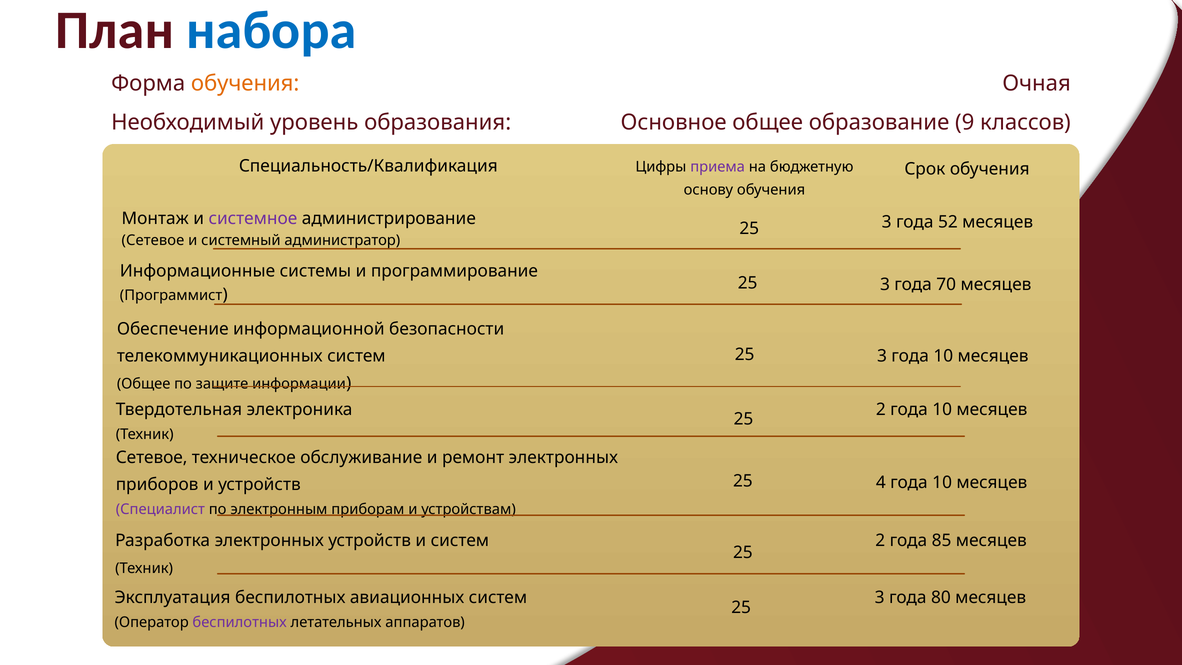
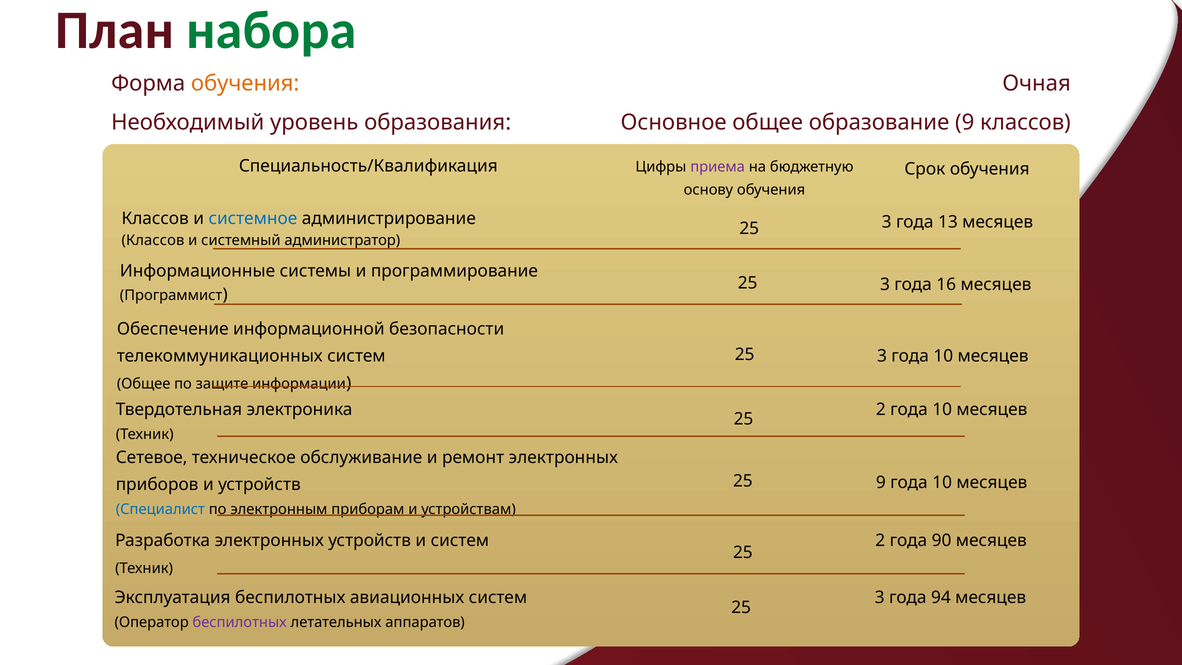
набора colour: blue -> green (271, 30)
Монтаж: Монтаж -> Классов (155, 219)
системное colour: purple -> blue (253, 219)
52: 52 -> 13 (948, 222)
Сетевое: Сетевое -> Классов (153, 240)
70: 70 -> 16 (946, 285)
25 4: 4 -> 9 (881, 483)
Специалист colour: purple -> blue (160, 509)
85: 85 -> 90 (942, 541)
80: 80 -> 94 (941, 597)
